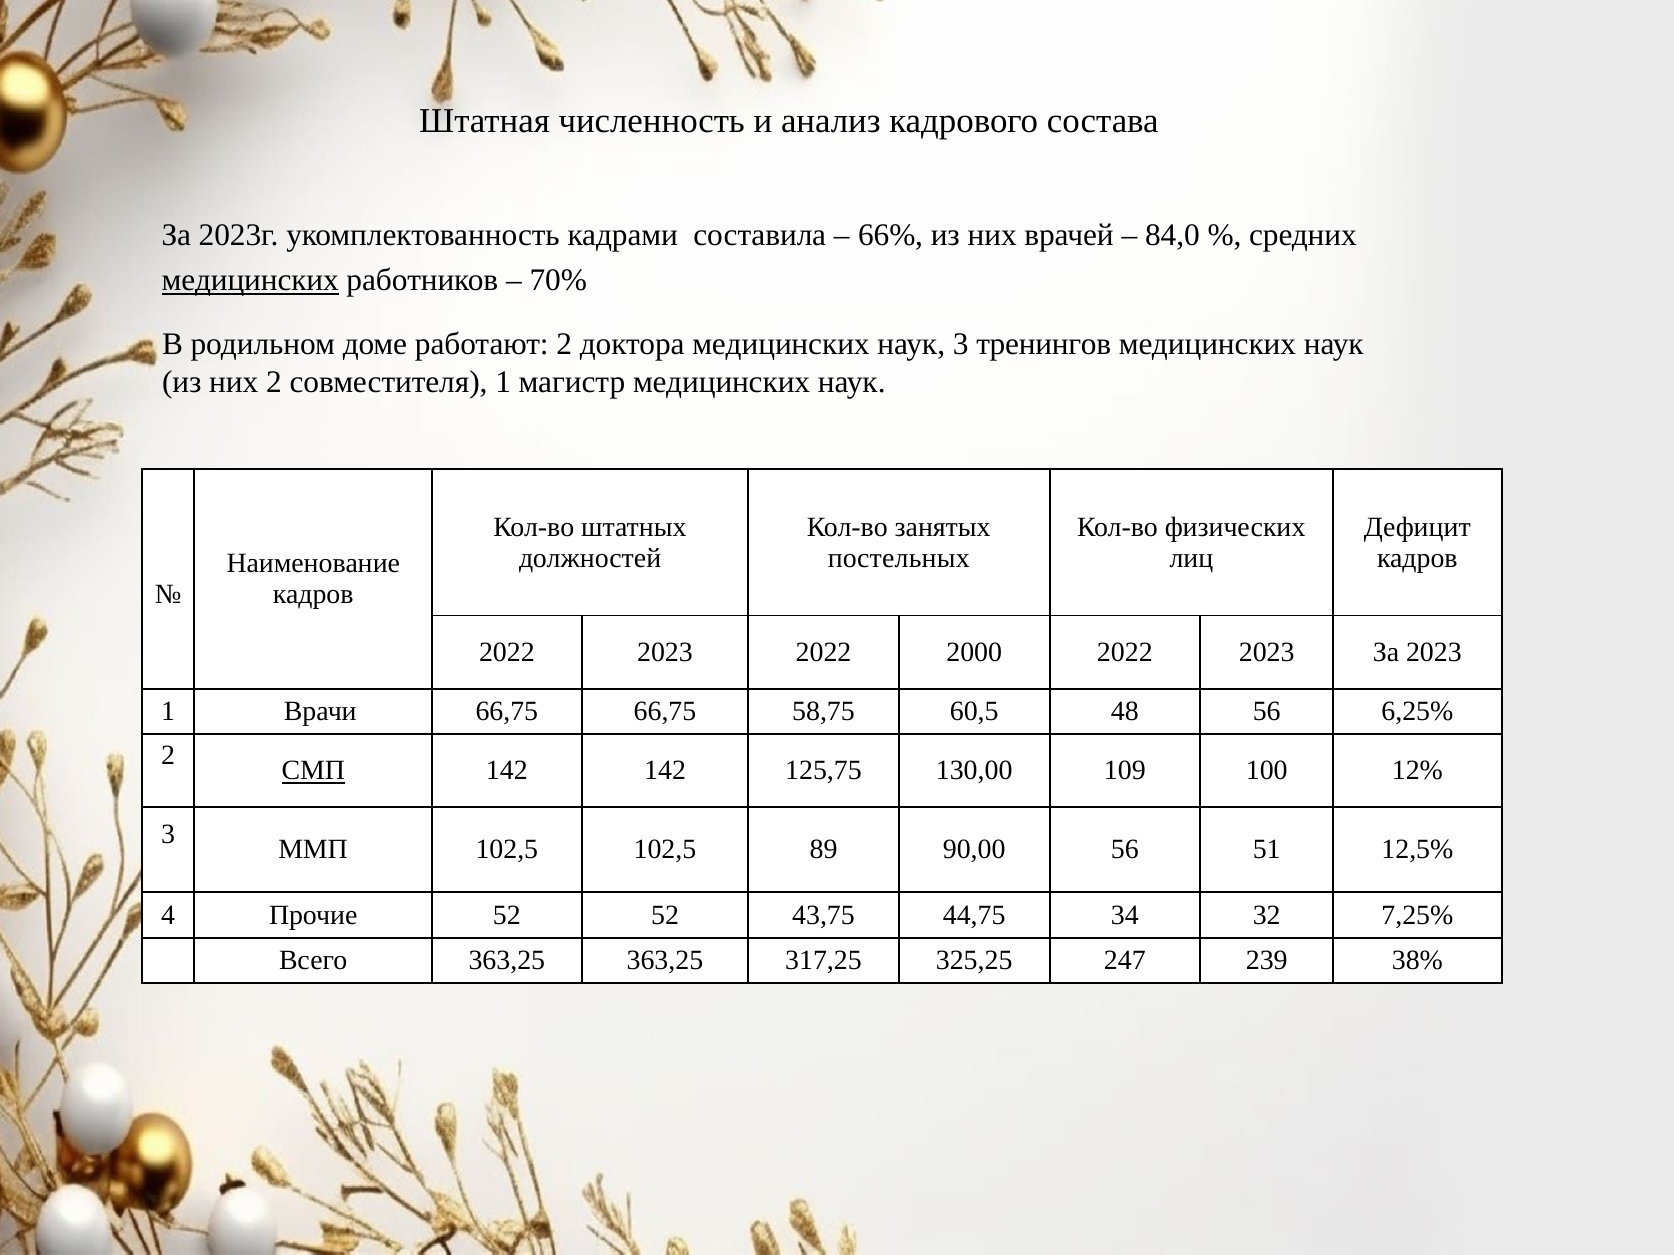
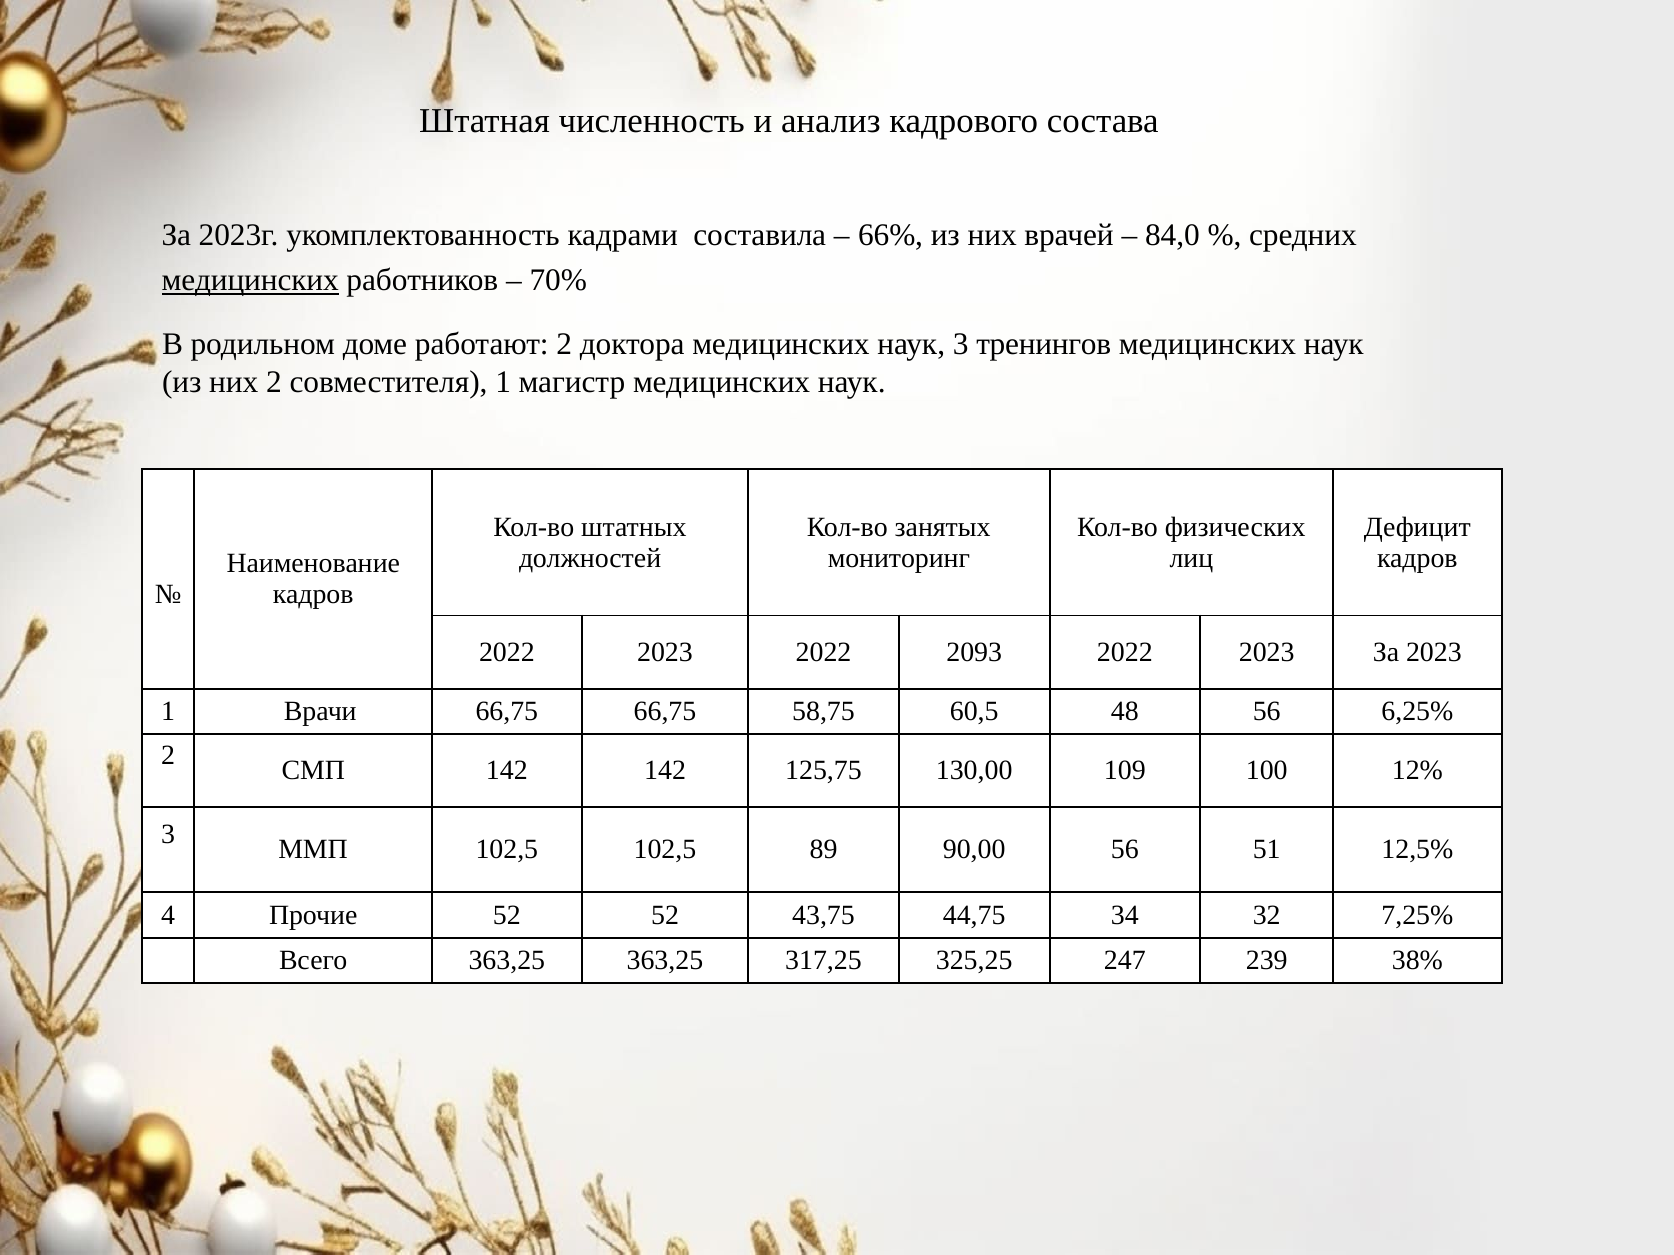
постельных: постельных -> мониторинг (899, 558)
2000: 2000 -> 2093 (974, 652)
СМП underline: present -> none (313, 771)
